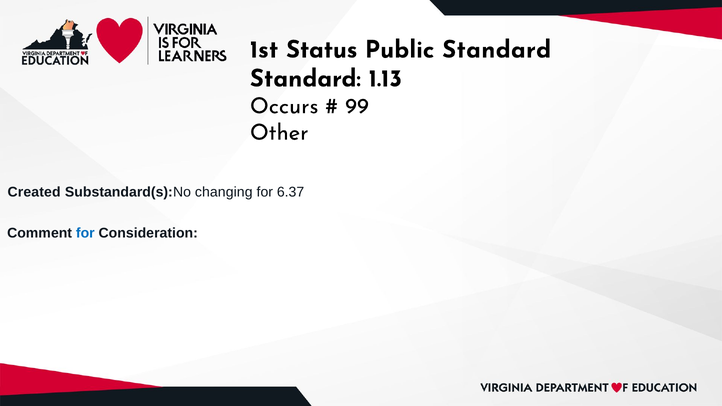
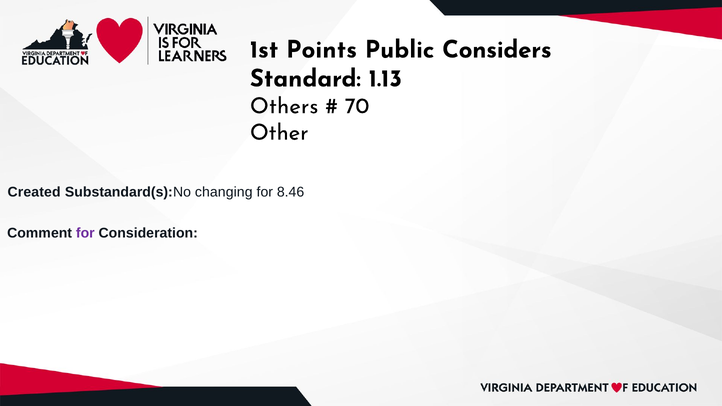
Status: Status -> Points (322, 50)
Public Standard: Standard -> Considers (497, 50)
Occurs: Occurs -> Others (284, 106)
99: 99 -> 70 (357, 106)
6.37: 6.37 -> 8.46 (291, 192)
for colour: blue -> purple (85, 233)
